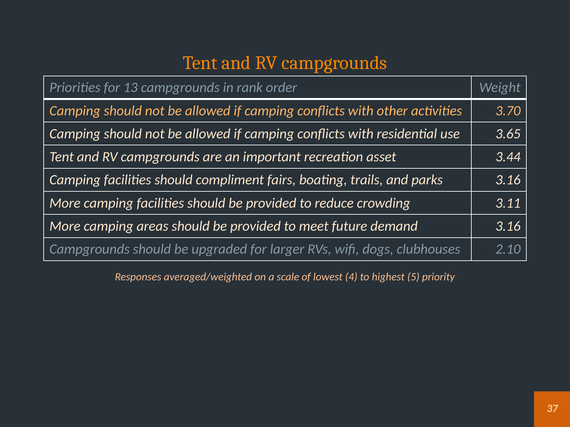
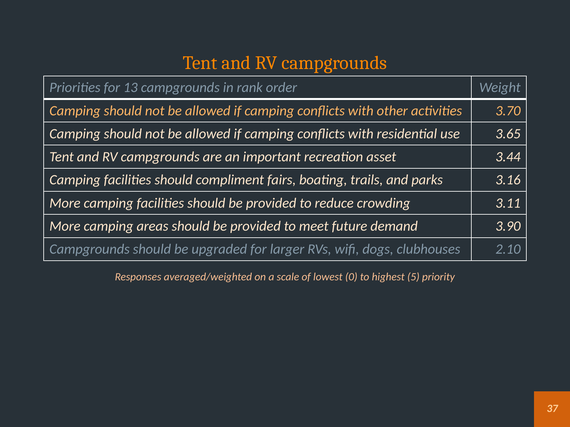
demand 3.16: 3.16 -> 3.90 (508, 226)
4: 4 -> 0 (351, 277)
